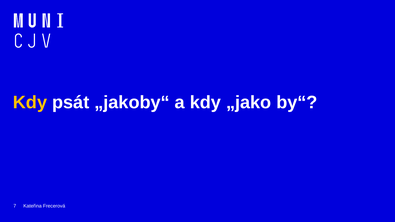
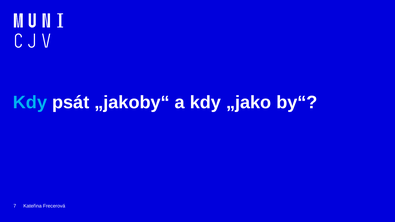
Kdy colour: yellow -> light blue (30, 102)
